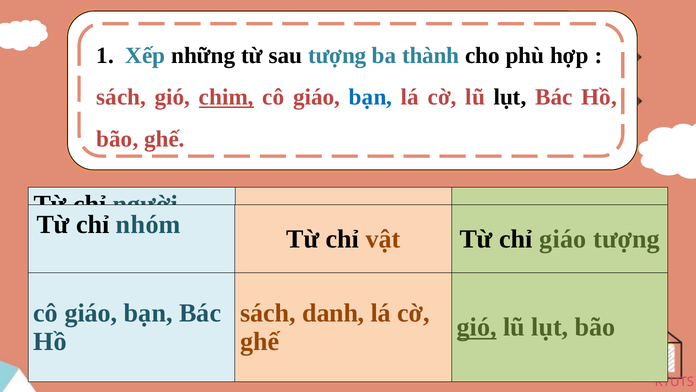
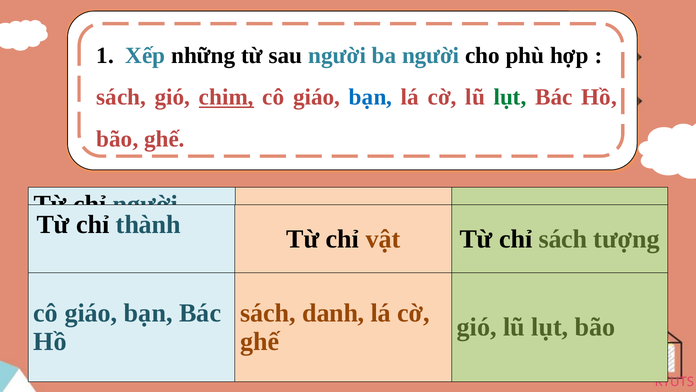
sau tượng: tượng -> người (337, 55)
ba thành: thành -> người (431, 55)
lụt colour: black -> green (510, 97)
nhóm: nhóm -> thành (148, 224)
chỉ giáo: giáo -> sách (563, 239)
gió underline: present -> none (477, 327)
